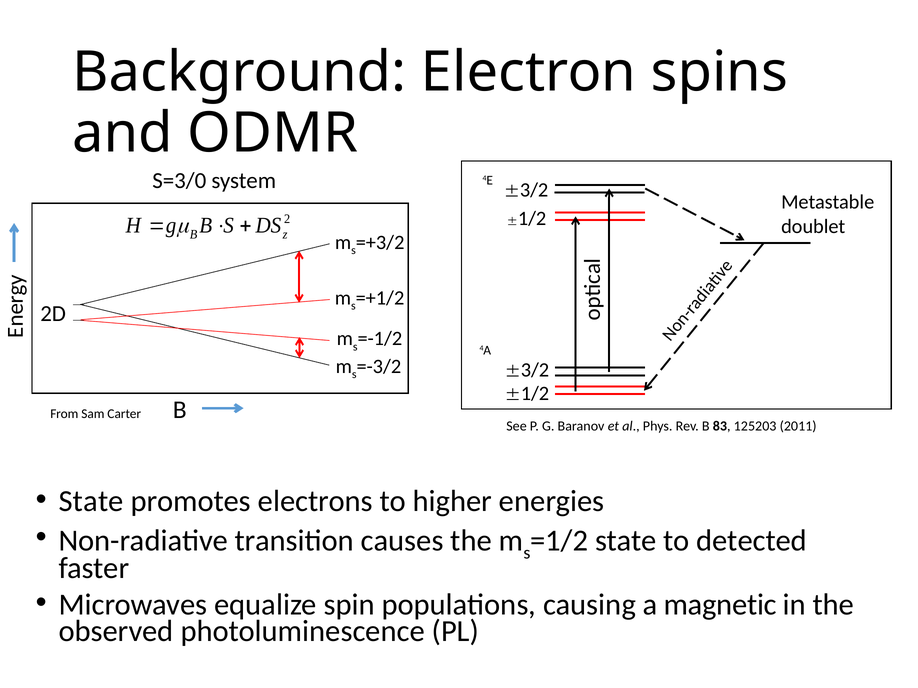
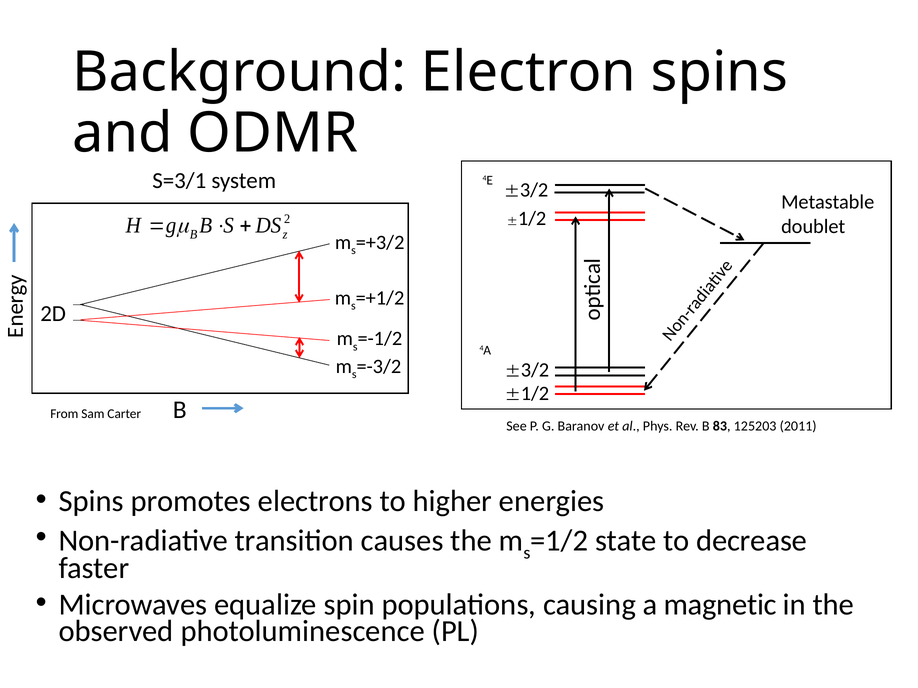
S=3/0: S=3/0 -> S=3/1 (179, 181)
State: State -> Spins (91, 502)
detected: detected -> decrease (752, 541)
